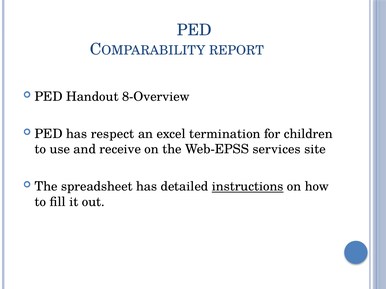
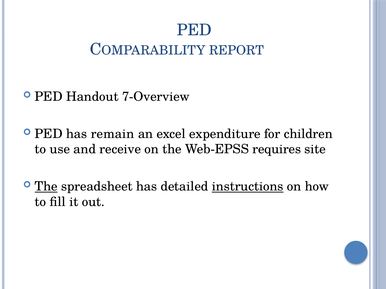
8-Overview: 8-Overview -> 7-Overview (156, 97)
respect: respect -> remain (113, 134)
termination: termination -> expenditure (225, 134)
services: services -> requires (277, 149)
The underline: none -> present (46, 187)
